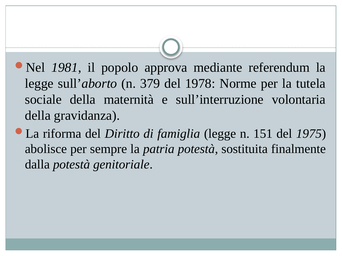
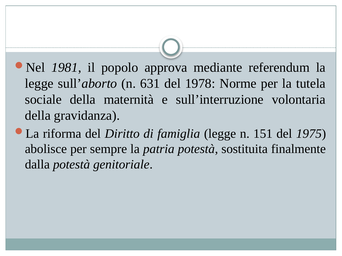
379: 379 -> 631 (150, 84)
